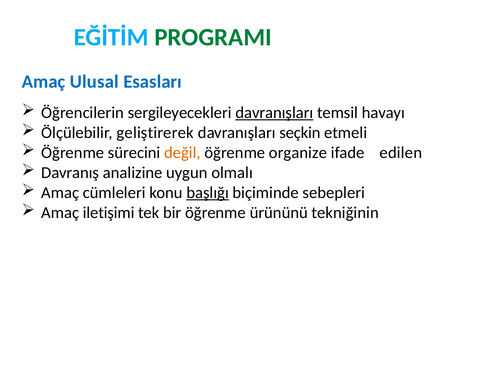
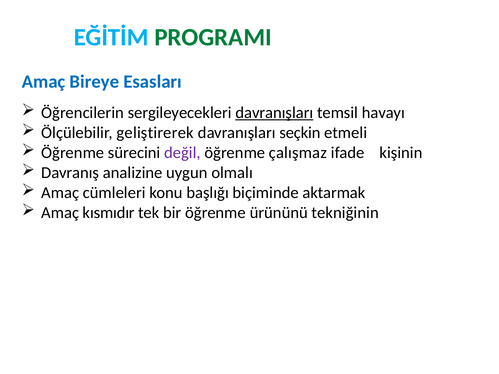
Ulusal: Ulusal -> Bireye (94, 82)
değil colour: orange -> purple (182, 153)
organize: organize -> çalışmaz (298, 153)
edilen: edilen -> kişinin (401, 153)
başlığı underline: present -> none (208, 193)
sebepleri: sebepleri -> aktarmak (334, 193)
iletişimi: iletişimi -> kısmıdır (109, 213)
